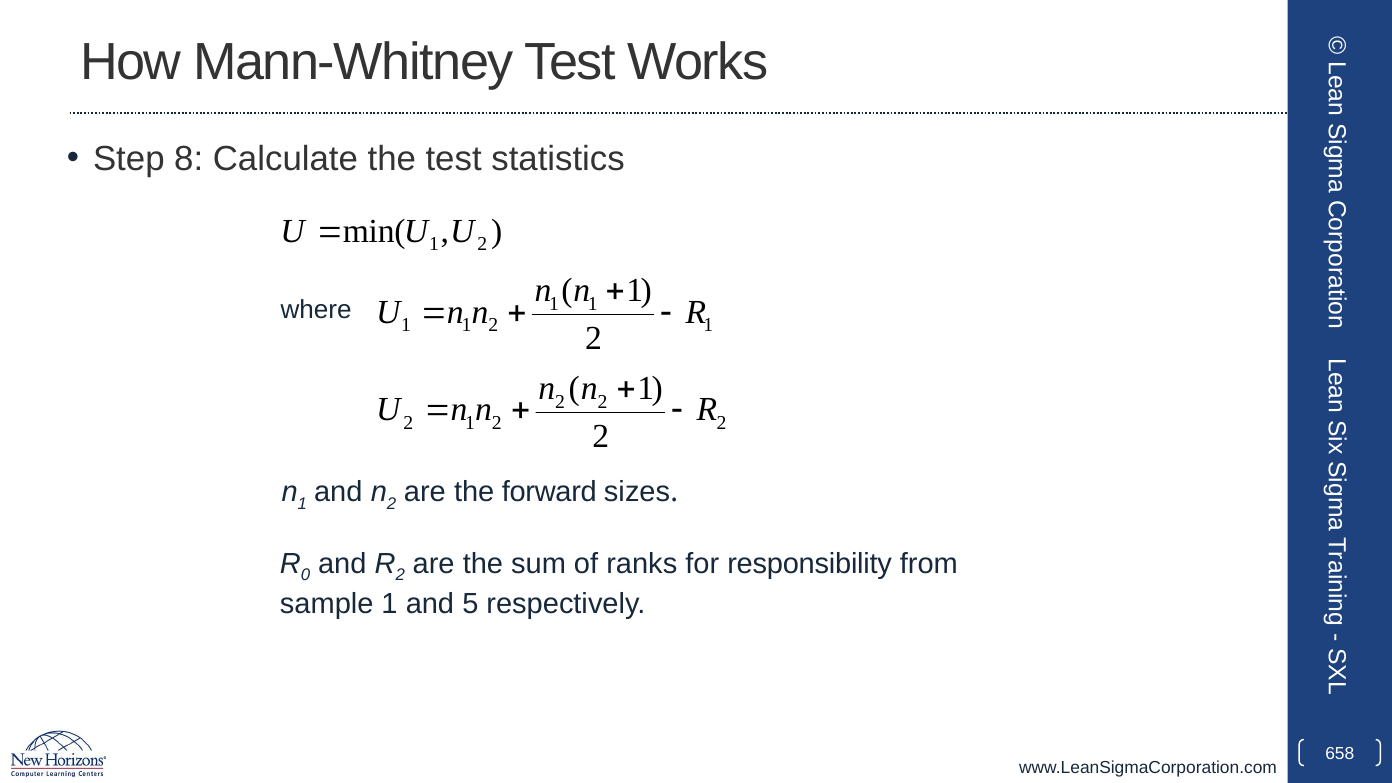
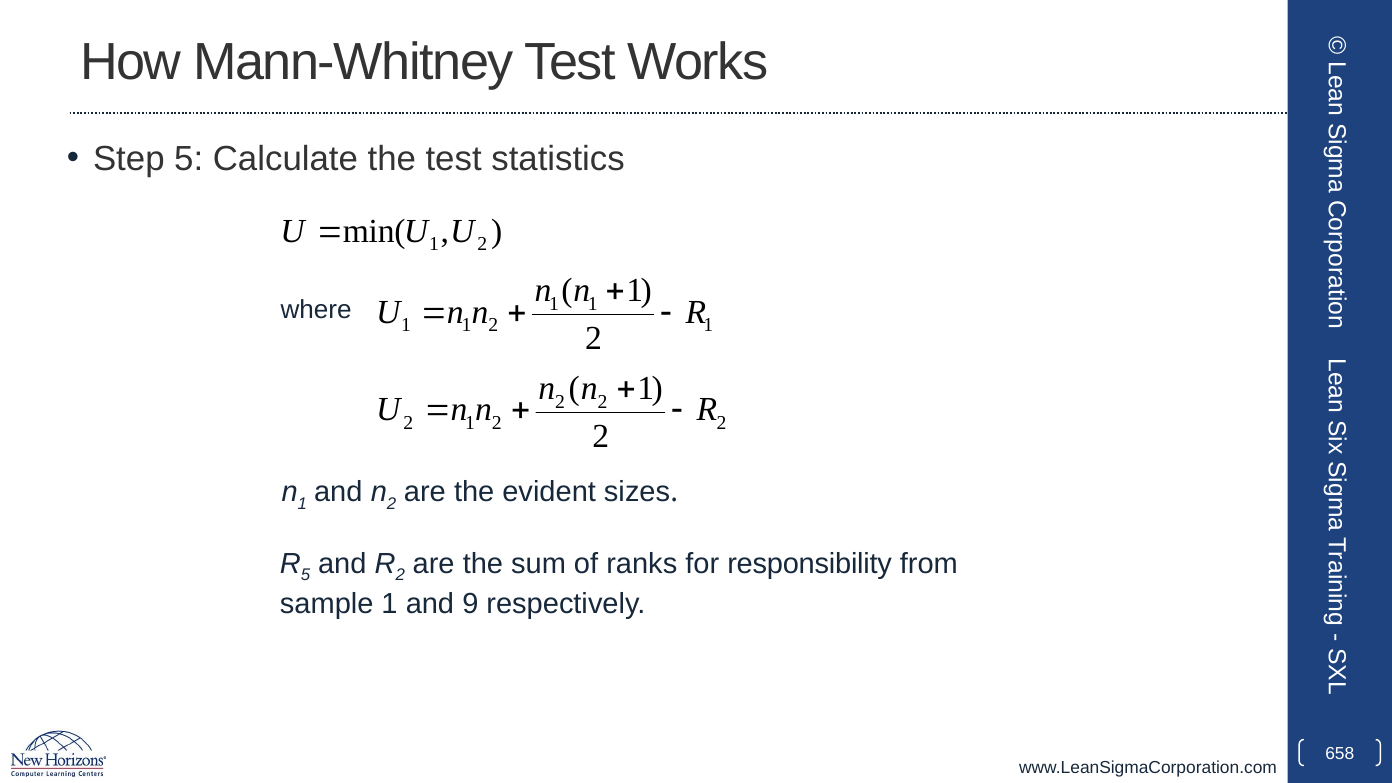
Step 8: 8 -> 5 (189, 159)
forward: forward -> evident (549, 492)
0: 0 -> 5 (306, 575)
5: 5 -> 9 (470, 604)
